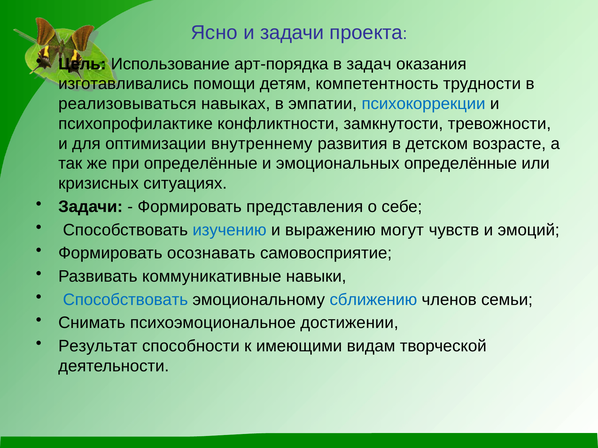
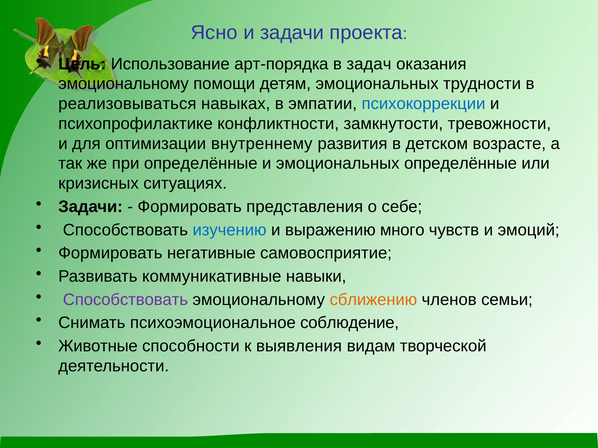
изготавливались: изготавливались -> эмоциональному (124, 84)
детям компетентность: компетентность -> эмоциональных (377, 84)
могут: могут -> много (402, 230)
осознавать: осознавать -> негативные (211, 253)
Способствовать colour: blue -> purple (125, 300)
сближению colour: blue -> orange (373, 300)
достижении: достижении -> соблюдение (350, 323)
Результат: Результат -> Животные (98, 346)
имеющими: имеющими -> выявления (299, 346)
